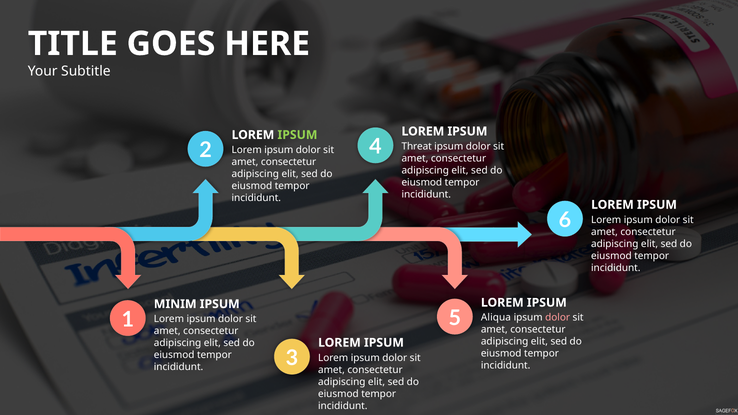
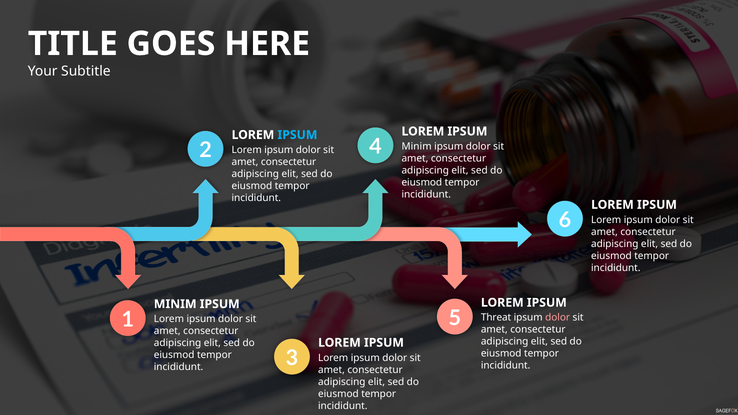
IPSUM colour: light green -> light blue (297, 135)
Threat: Threat -> Minim (417, 146)
Aliqua: Aliqua -> Threat (496, 318)
